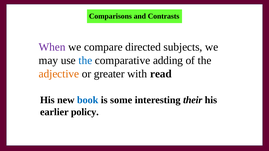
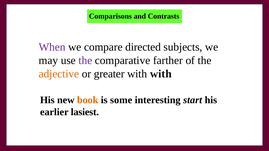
the colour: blue -> purple (85, 61)
adding: adding -> farther (168, 61)
with read: read -> with (161, 74)
book colour: blue -> orange (88, 100)
their: their -> start (193, 100)
policy: policy -> lasiest (85, 112)
